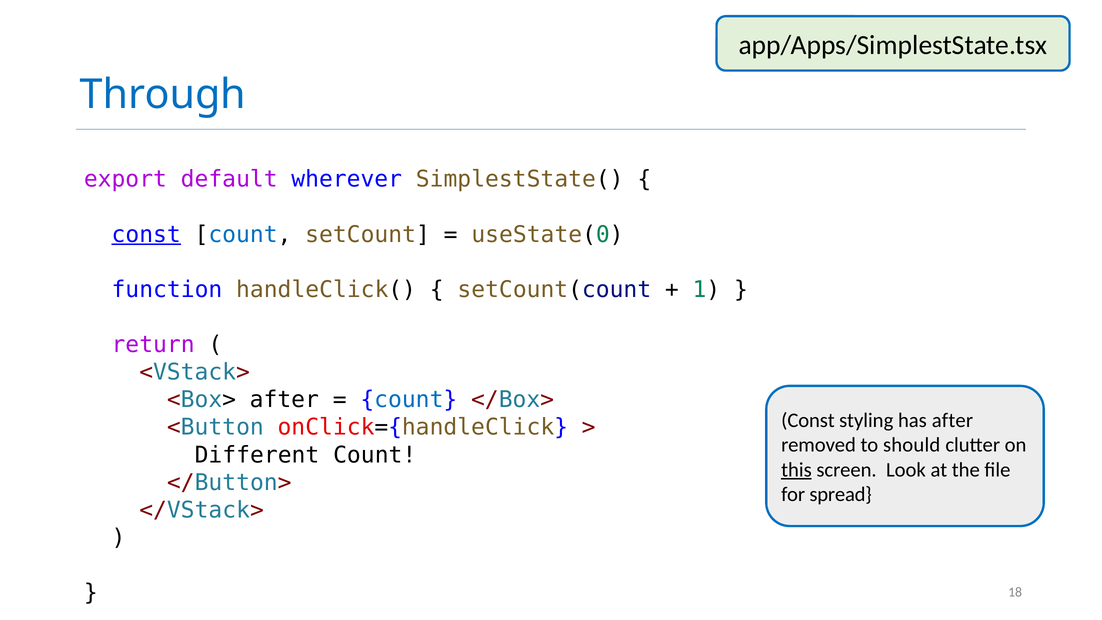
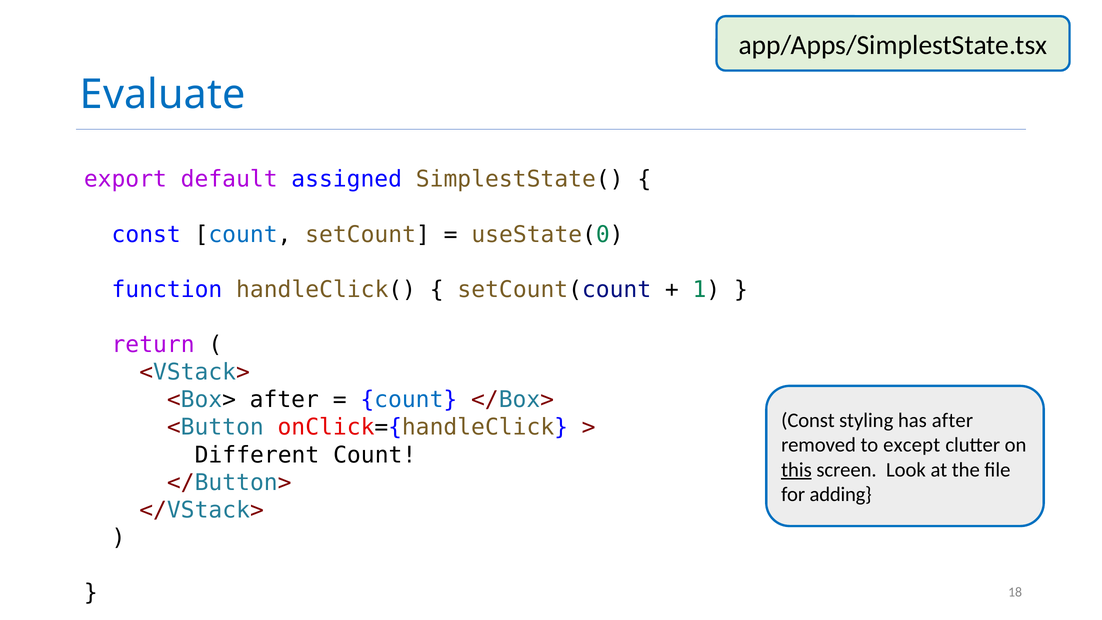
Through: Through -> Evaluate (163, 95)
wherever: wherever -> assigned (347, 179)
const underline: present -> none (146, 234)
should: should -> except (912, 445)
spread: spread -> adding (841, 494)
